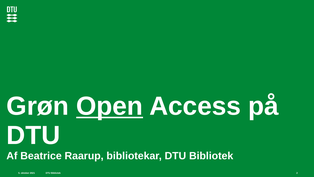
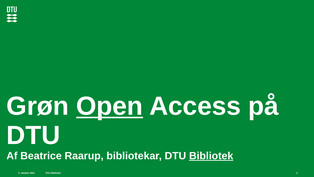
Bibliotek underline: none -> present (211, 156)
